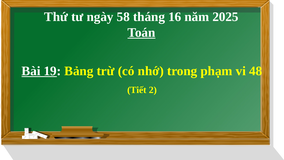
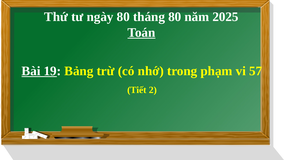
ngày 58: 58 -> 80 (123, 17)
tháng 16: 16 -> 80 (175, 17)
48: 48 -> 57 (256, 71)
